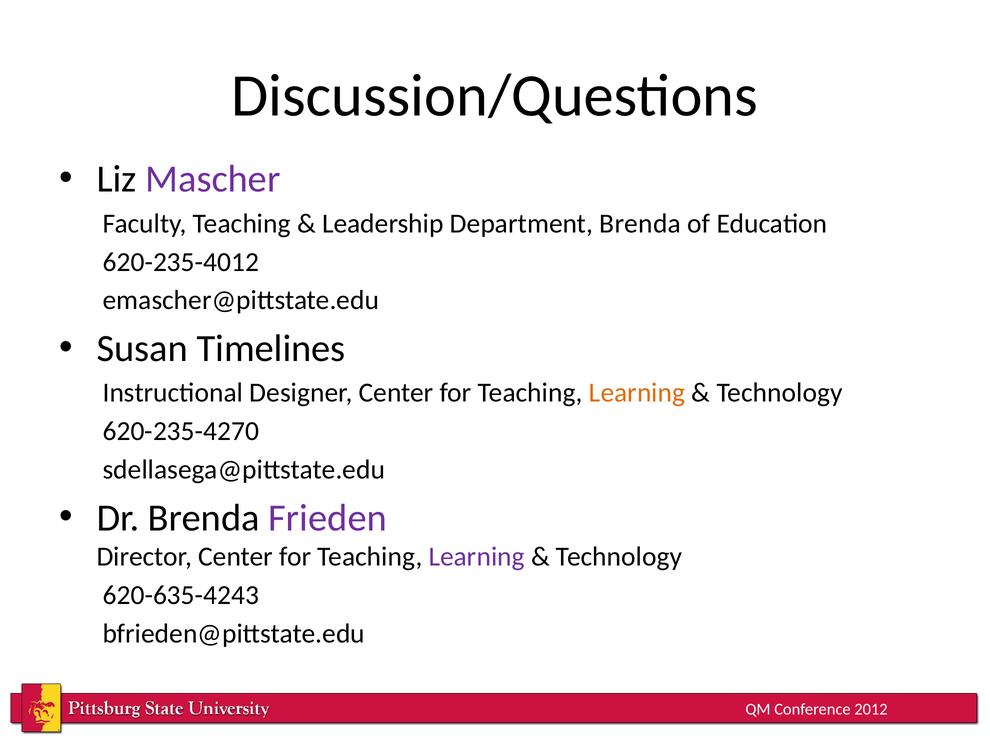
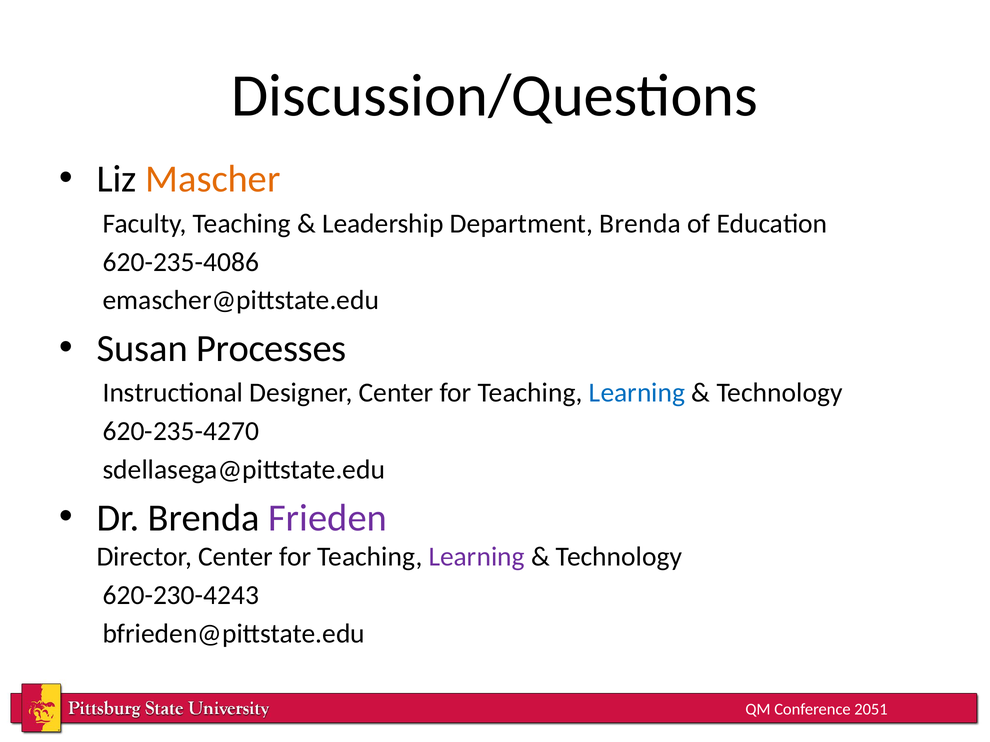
Mascher colour: purple -> orange (213, 179)
620-235-4012: 620-235-4012 -> 620-235-4086 (181, 262)
Timelines: Timelines -> Processes (271, 349)
Learning colour: orange -> blue (637, 393)
620-635-4243: 620-635-4243 -> 620-230-4243 (181, 596)
2012: 2012 -> 2051 (871, 710)
